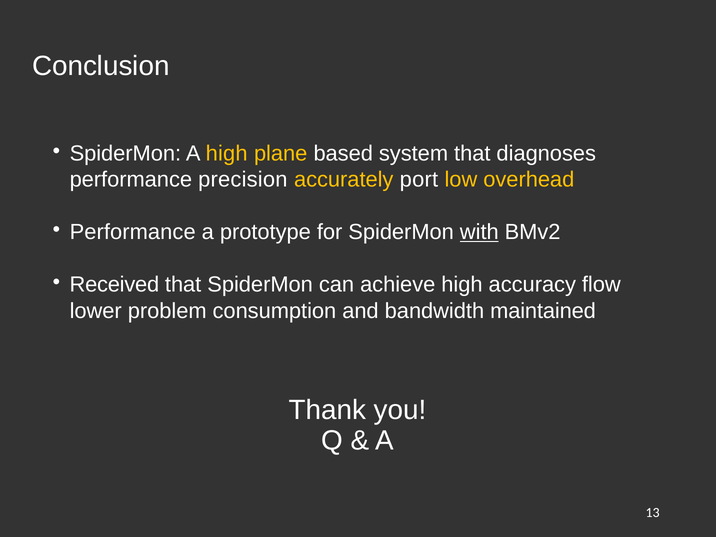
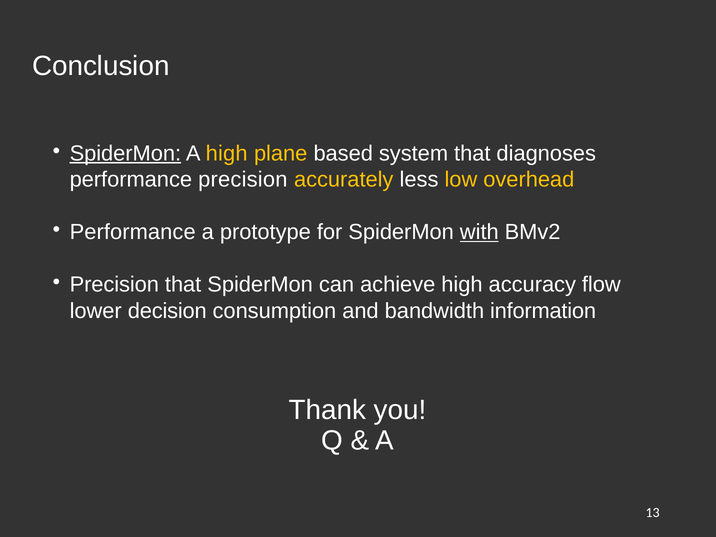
SpiderMon underline: none -> present (125, 153)
port: port -> less (419, 180)
Received: Received -> Precision (114, 285)
problem: problem -> decision (167, 311)
maintained: maintained -> information (543, 311)
